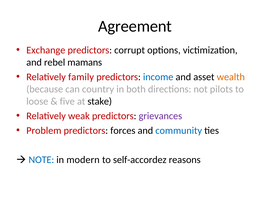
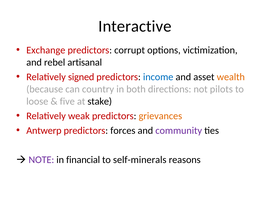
Agreement: Agreement -> Interactive (135, 26)
mamans: mamans -> artisanal (85, 62)
family: family -> signed (81, 77)
grievances colour: purple -> orange (160, 116)
Problem: Problem -> Antwerp (44, 130)
community colour: blue -> purple (179, 130)
NOTE colour: blue -> purple (41, 159)
modern: modern -> financial (83, 159)
self-accordez: self-accordez -> self-minerals (140, 159)
